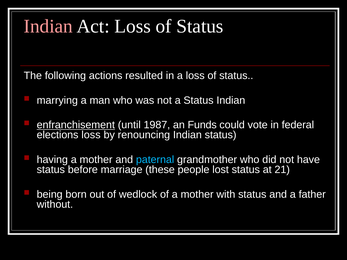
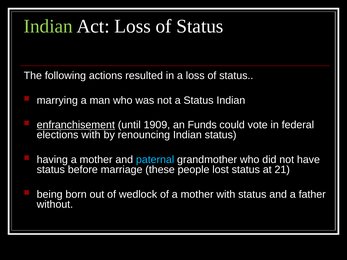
Indian colour: pink -> light green (48, 26)
1987: 1987 -> 1909 (157, 125)
elections loss: loss -> with (91, 135)
